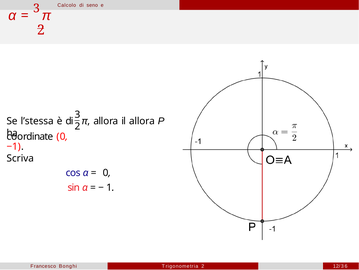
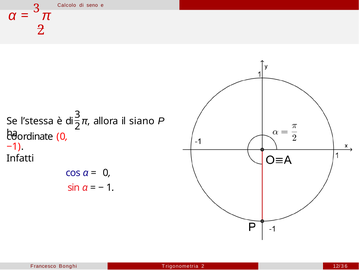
il allora: allora -> siano (142, 121)
Scriva: Scriva -> Infatti (20, 158)
